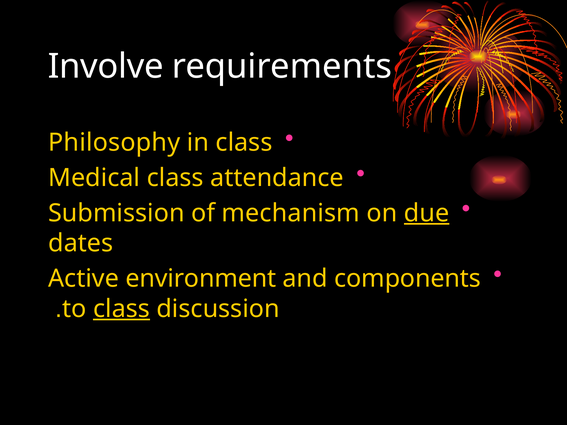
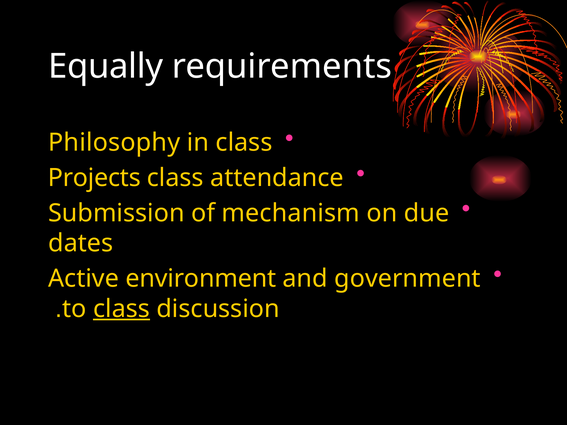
Involve: Involve -> Equally (106, 66)
Medical: Medical -> Projects (94, 178)
due underline: present -> none (427, 213)
components: components -> government (408, 279)
